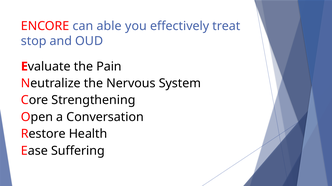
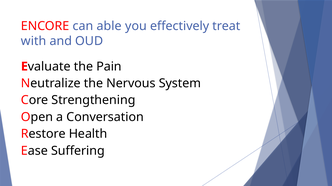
stop: stop -> with (34, 41)
